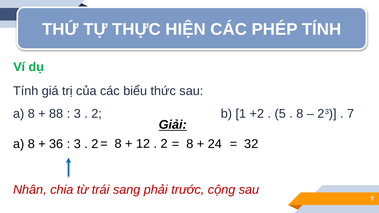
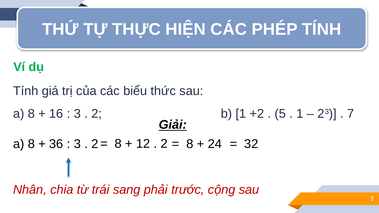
88: 88 -> 16 (56, 114)
8: 8 -> 1 (300, 114)
